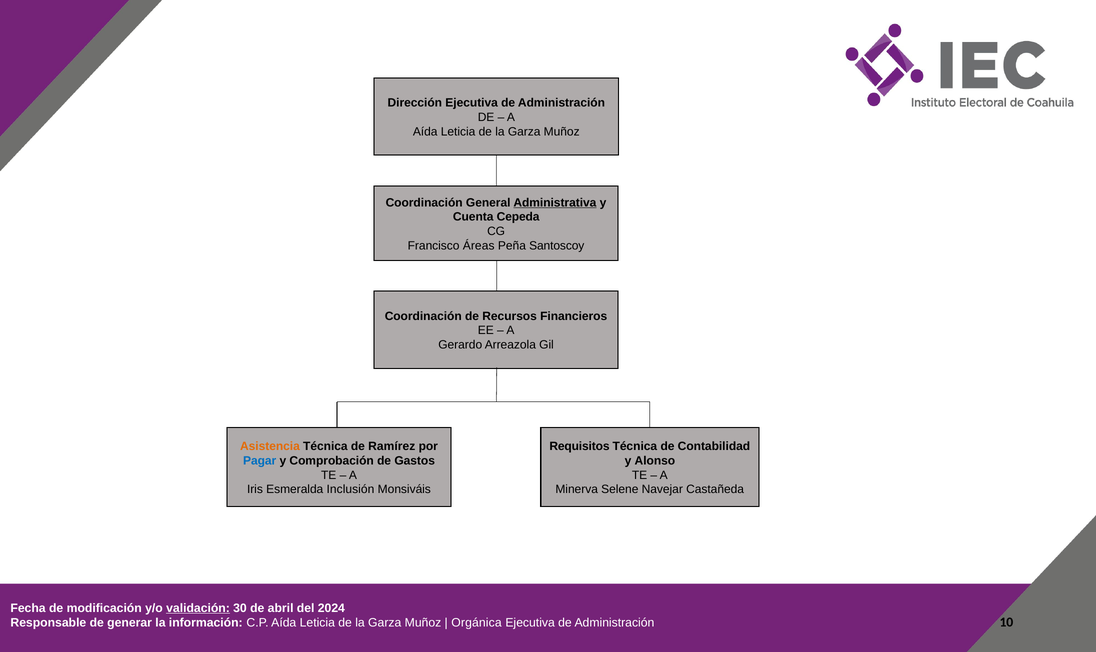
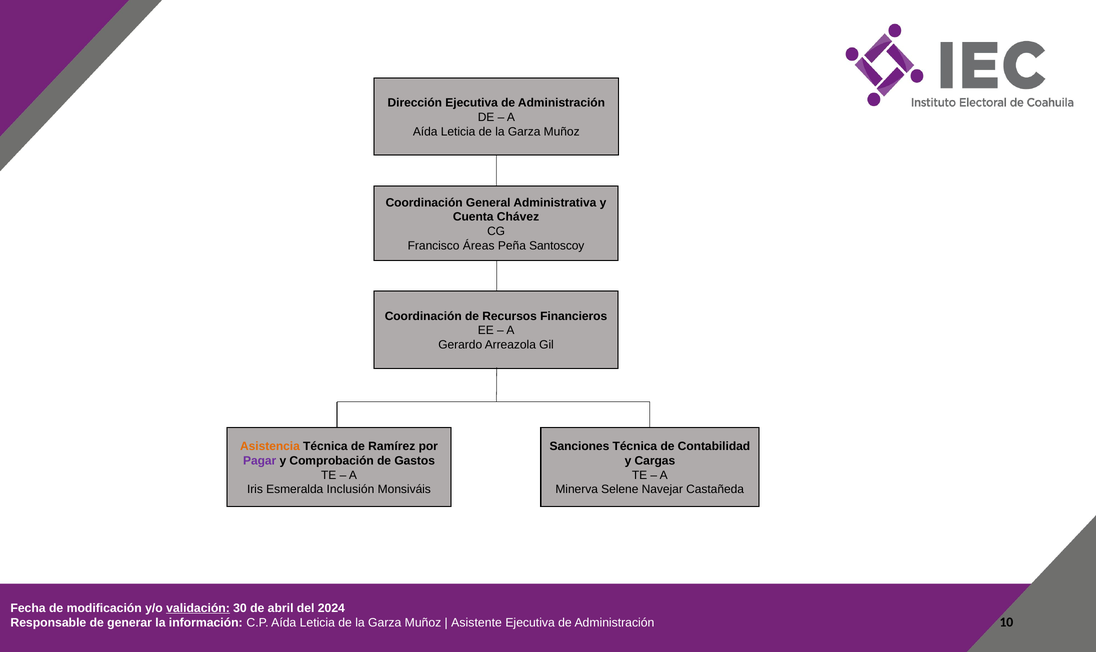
Administrativa underline: present -> none (555, 203)
Cepeda: Cepeda -> Chávez (518, 217)
Requisitos: Requisitos -> Sanciones (579, 446)
Pagar colour: blue -> purple (260, 461)
Alonso: Alonso -> Cargas (655, 461)
Orgánica: Orgánica -> Asistente (477, 623)
